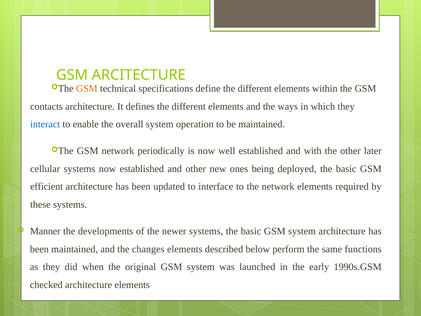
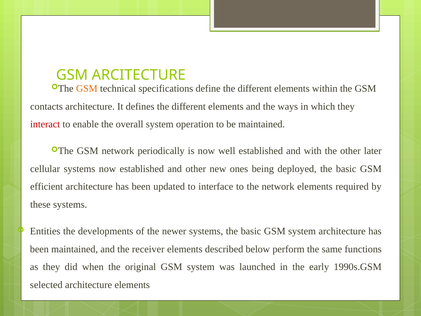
interact colour: blue -> red (45, 124)
Manner: Manner -> Entities (45, 231)
changes: changes -> receiver (148, 249)
checked: checked -> selected (46, 285)
